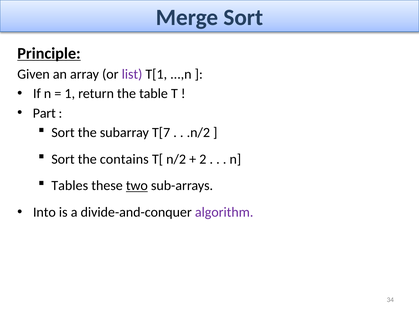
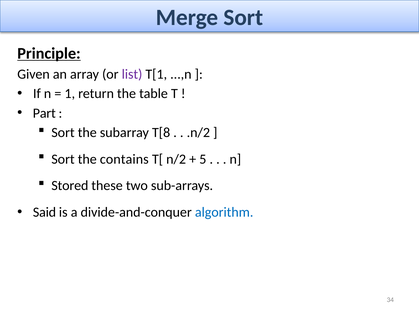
T[7: T[7 -> T[8 (161, 133)
2: 2 -> 5 (203, 159)
Tables: Tables -> Stored (70, 186)
two underline: present -> none (137, 186)
Into: Into -> Said (44, 212)
algorithm colour: purple -> blue (224, 212)
